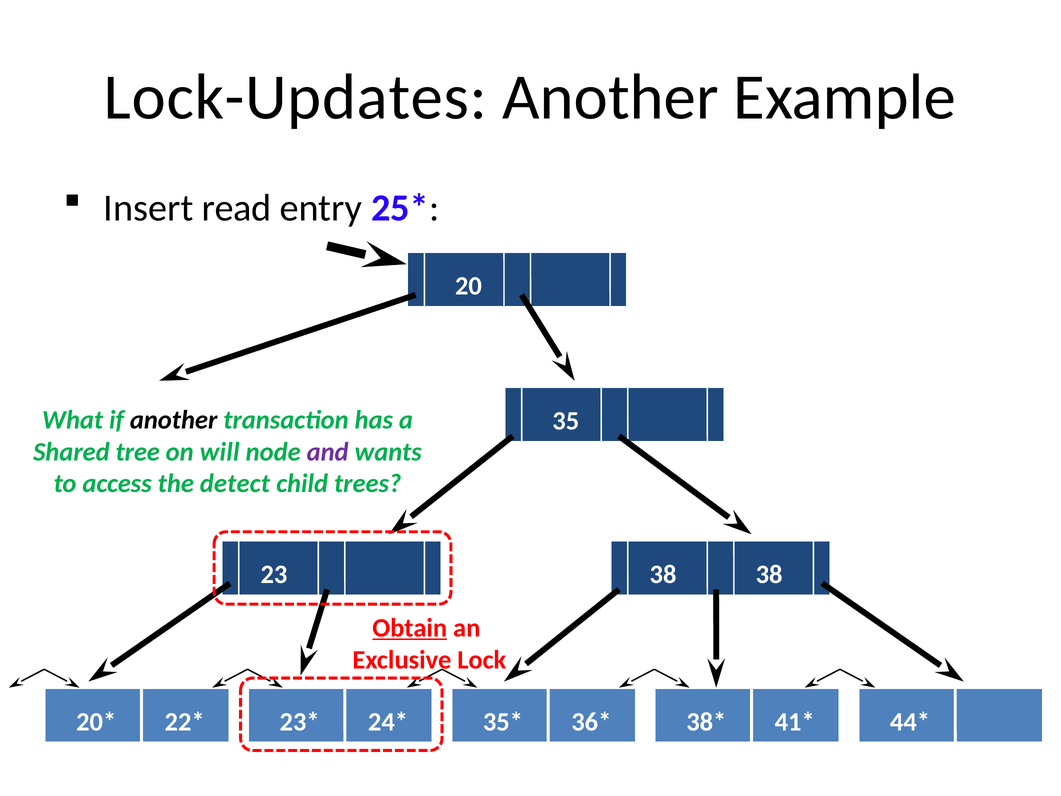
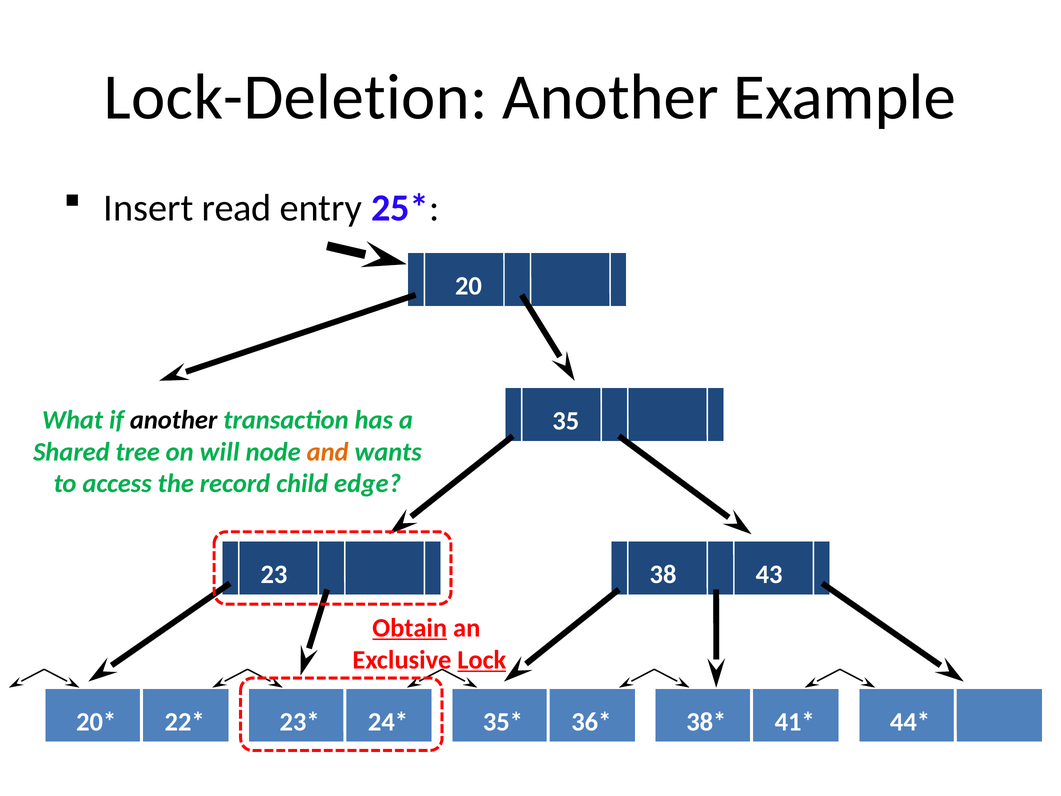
Lock-Updates: Lock-Updates -> Lock-Deletion (296, 97)
and colour: purple -> orange (328, 452)
detect: detect -> record (235, 483)
trees: trees -> edge (368, 483)
38 38: 38 -> 43 (769, 574)
Lock underline: none -> present (482, 660)
